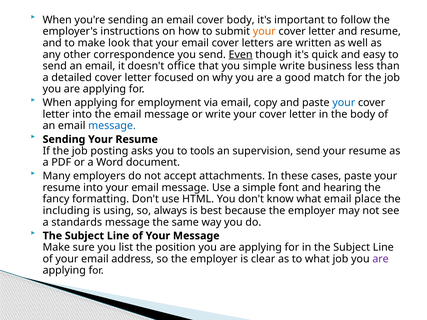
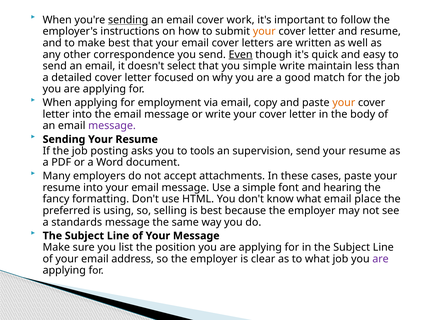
sending underline: none -> present (128, 20)
cover body: body -> work (241, 20)
make look: look -> best (119, 43)
office: office -> select (181, 66)
business: business -> maintain (330, 66)
your colour: blue -> orange (344, 103)
message colour: blue -> purple (112, 126)
including: including -> preferred (66, 211)
always: always -> selling (170, 211)
